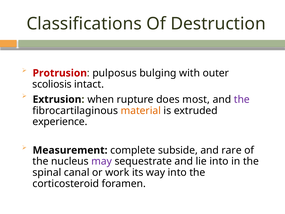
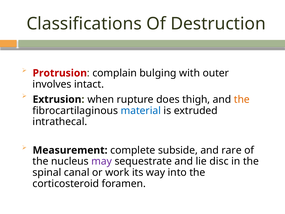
pulposus: pulposus -> complain (115, 73)
scoliosis: scoliosis -> involves (52, 84)
most: most -> thigh (196, 99)
the colour: purple -> orange (242, 99)
material colour: orange -> blue (141, 111)
experience: experience -> intrathecal (60, 122)
lie into: into -> disc (219, 161)
